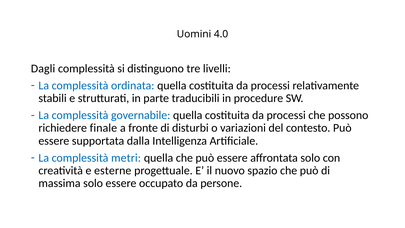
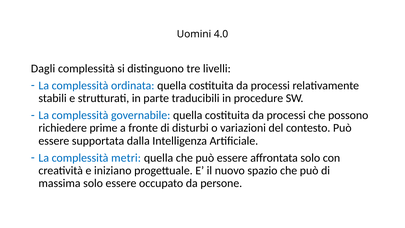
finale: finale -> prime (104, 128)
esterne: esterne -> iniziano (113, 170)
